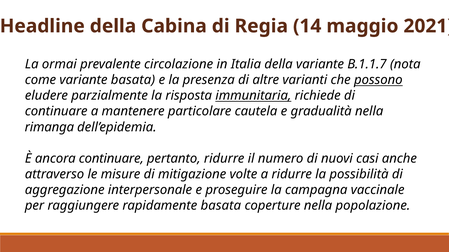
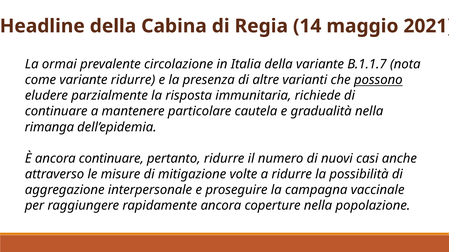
variante basata: basata -> ridurre (133, 80)
immunitaria underline: present -> none (253, 96)
rapidamente basata: basata -> ancora (221, 206)
